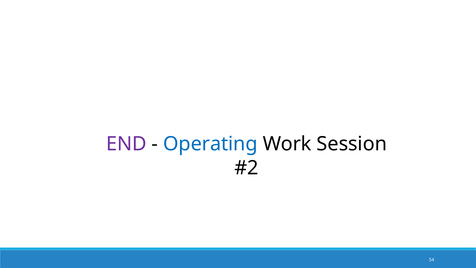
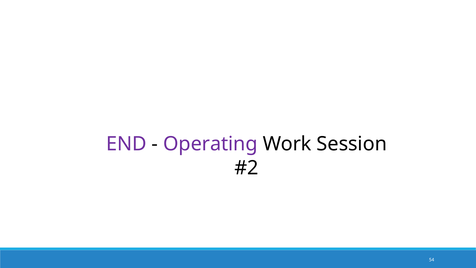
Operating colour: blue -> purple (210, 144)
